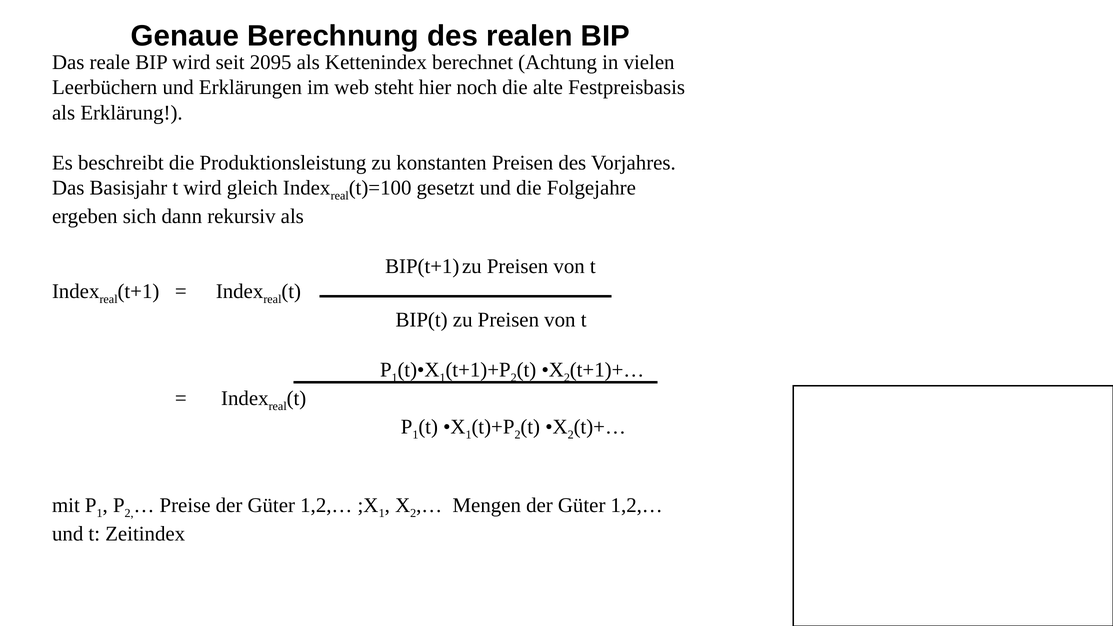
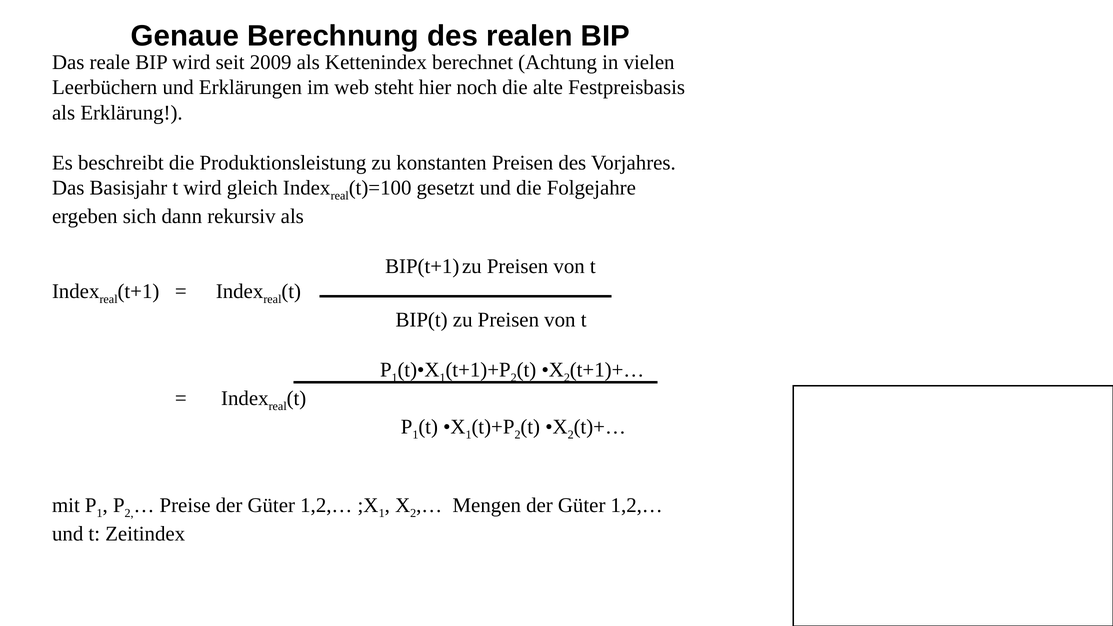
2095: 2095 -> 2009 (271, 63)
